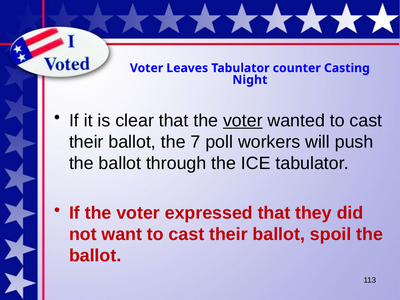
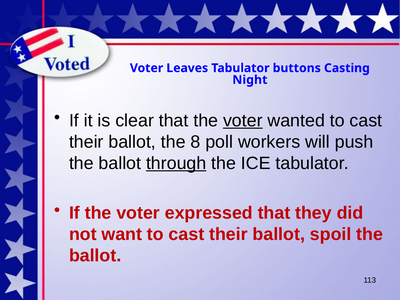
counter: counter -> buttons (297, 68)
7: 7 -> 8 (195, 142)
through underline: none -> present (176, 163)
